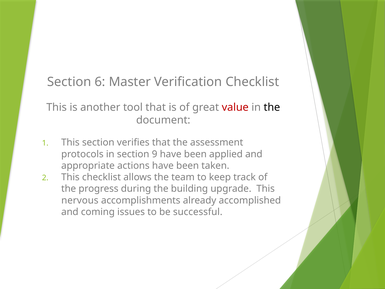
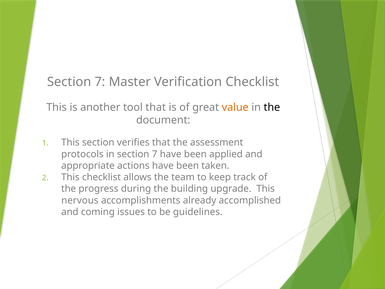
6: 6 -> 7 (100, 82)
value colour: red -> orange (235, 107)
in section 9: 9 -> 7 (155, 154)
successful: successful -> guidelines (198, 212)
